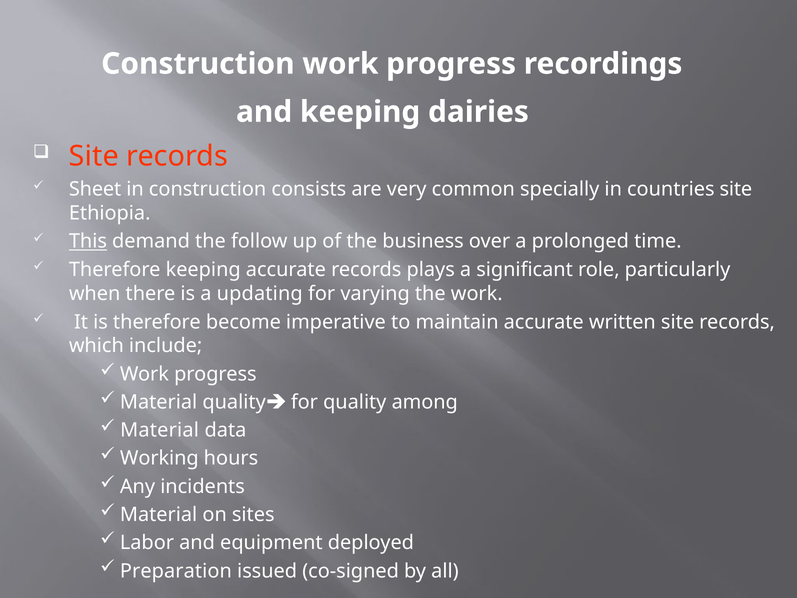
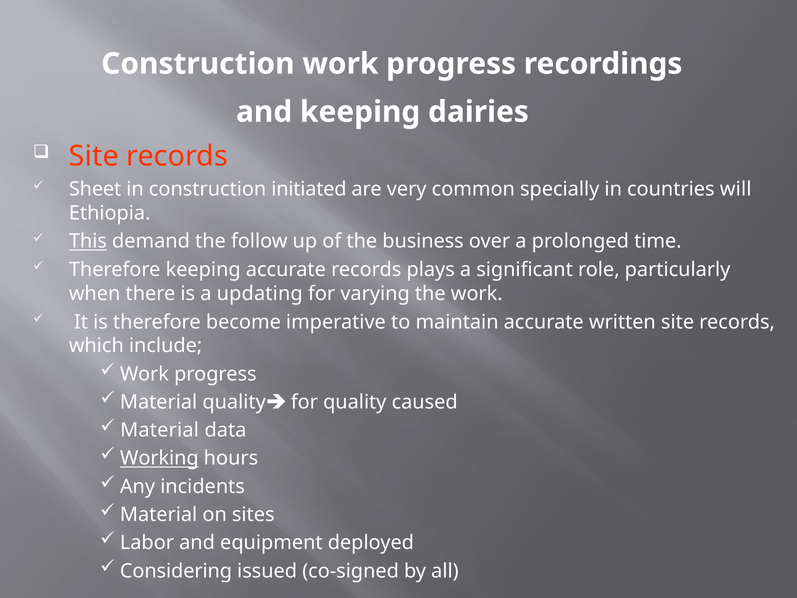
consists: consists -> initiated (309, 189)
countries site: site -> will (736, 189)
among: among -> caused (425, 402)
Working underline: none -> present (159, 458)
Preparation: Preparation -> Considering (176, 571)
